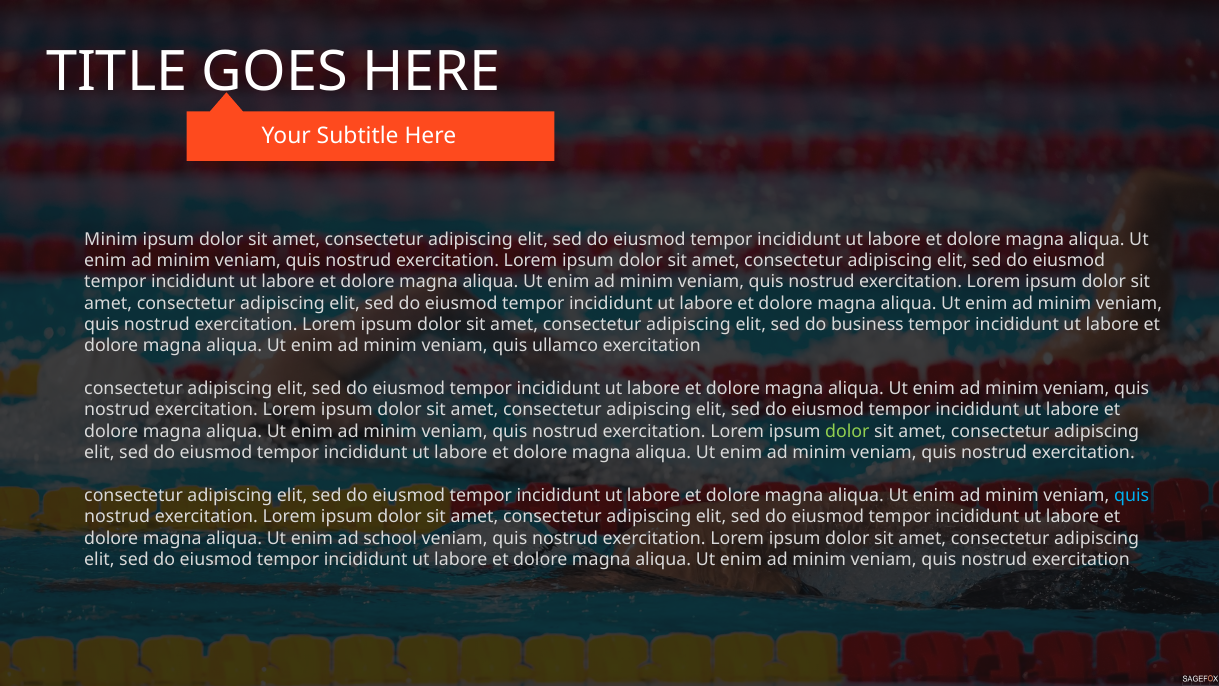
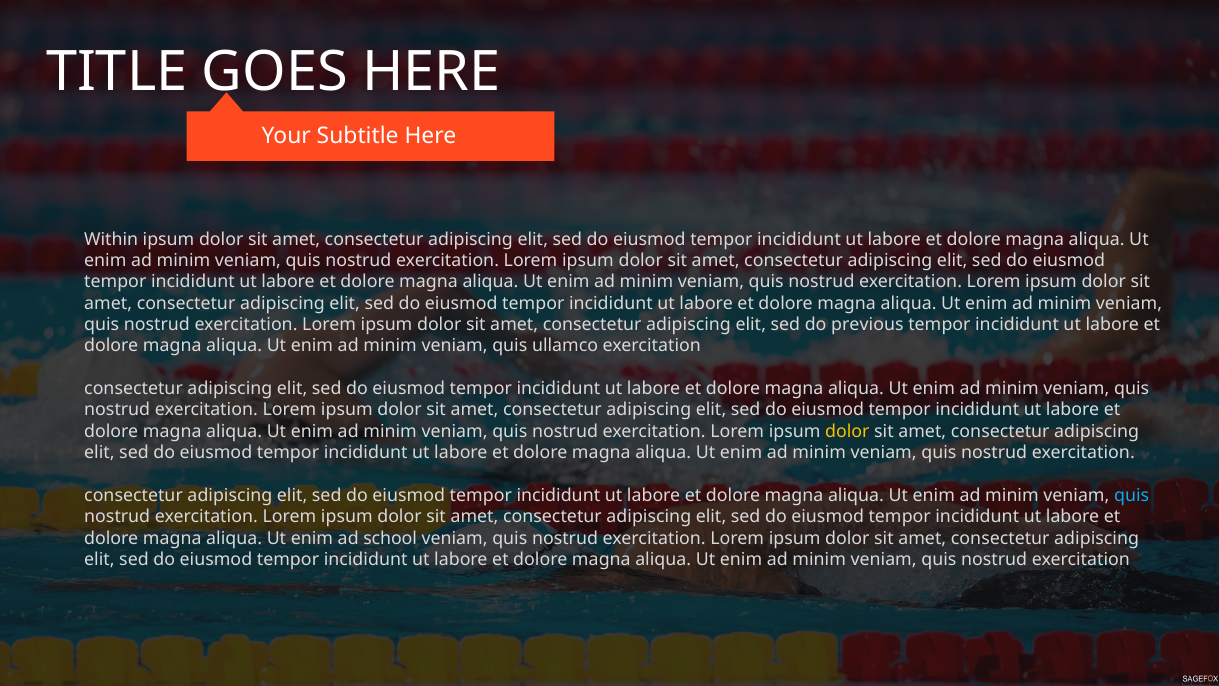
Minim: Minim -> Within (111, 239)
business: business -> previous (867, 324)
dolor colour: light green -> yellow (847, 431)
